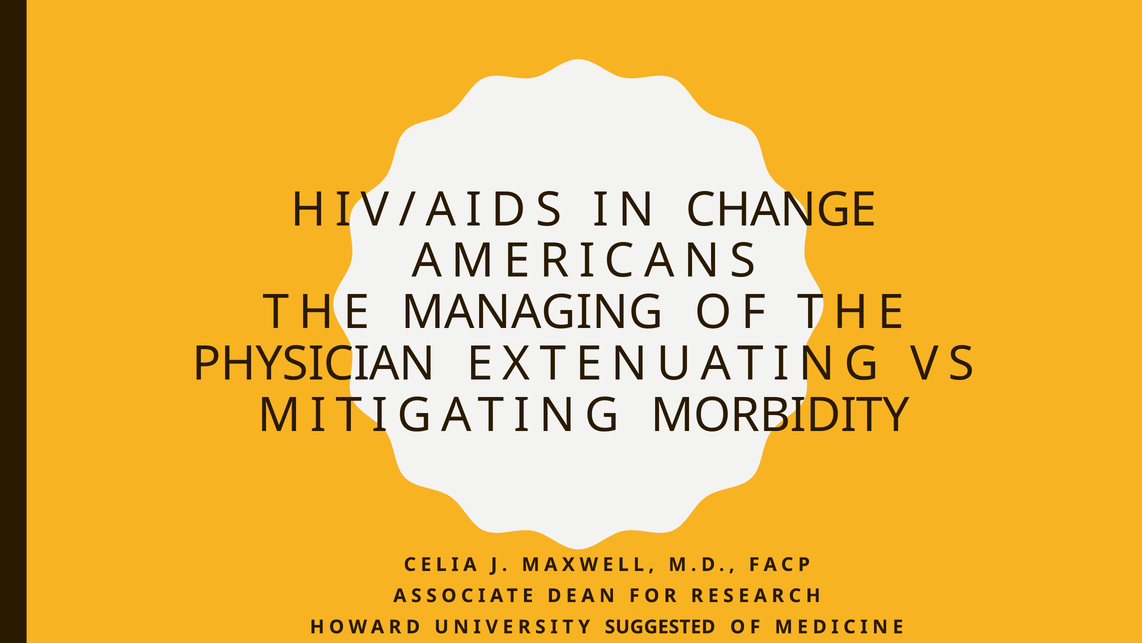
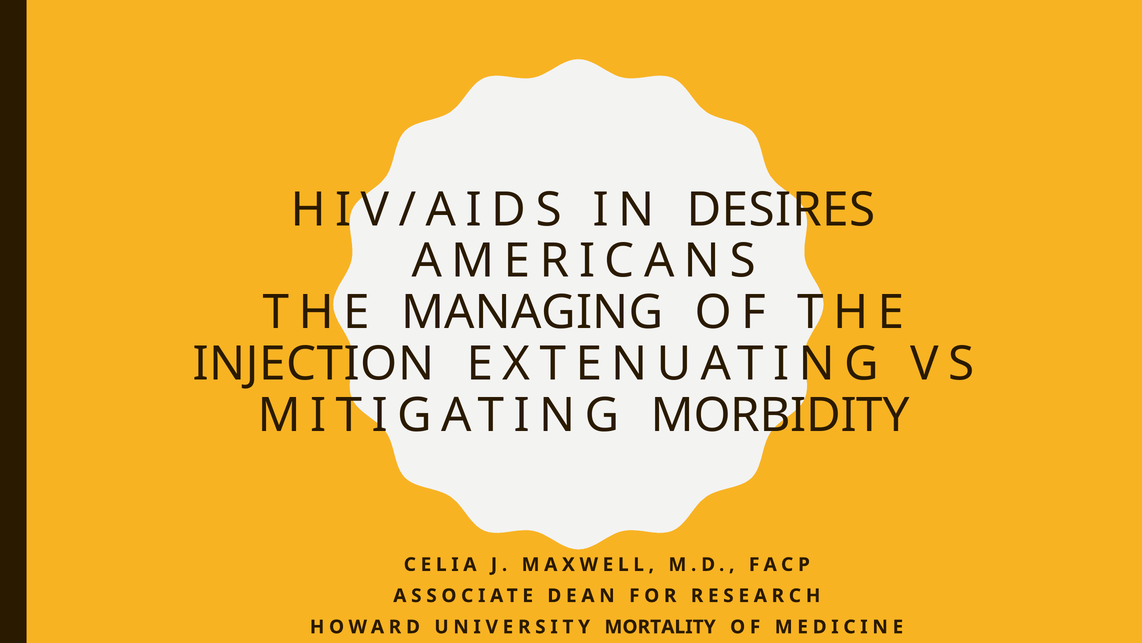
CHANGE: CHANGE -> DESIRES (781, 210)
PHYSICIAN: PHYSICIAN -> INJECTION (314, 364)
SUGGESTED: SUGGESTED -> MORTALITY (660, 626)
